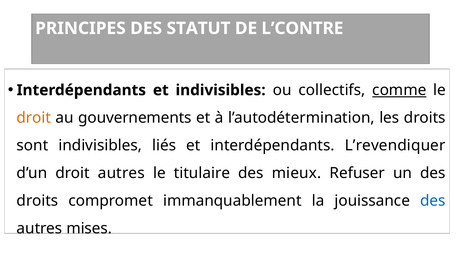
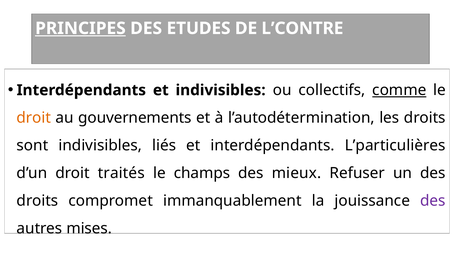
PRINCIPES underline: none -> present (80, 28)
STATUT: STATUT -> ETUDES (199, 28)
L’revendiquer: L’revendiquer -> L’particulières (395, 146)
droit autres: autres -> traités (121, 173)
titulaire: titulaire -> champs (202, 173)
des colour: blue -> purple (433, 201)
